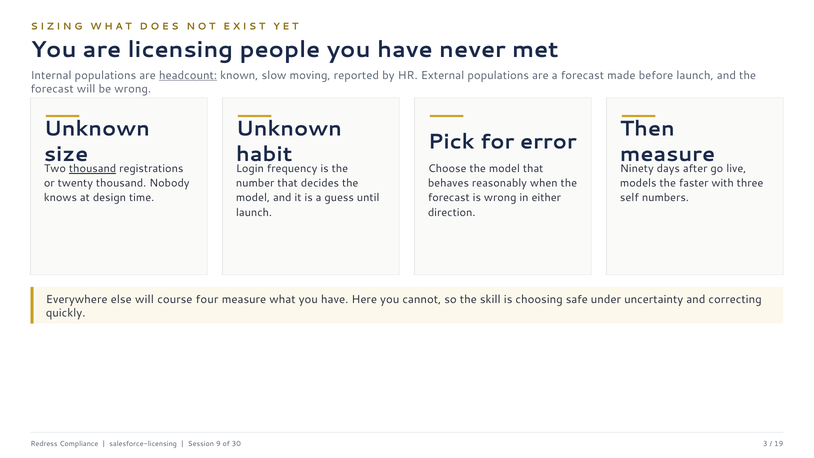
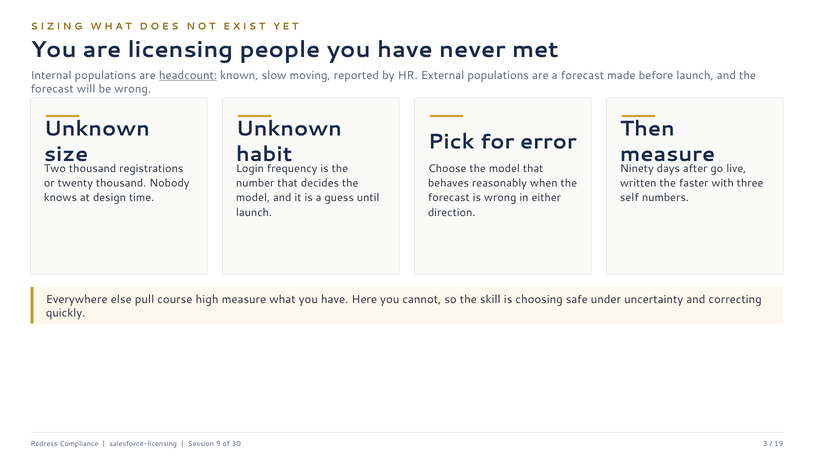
thousand underline: present -> none (93, 169)
models: models -> written (638, 183)
else will: will -> pull (145, 299)
four: four -> high (207, 299)
